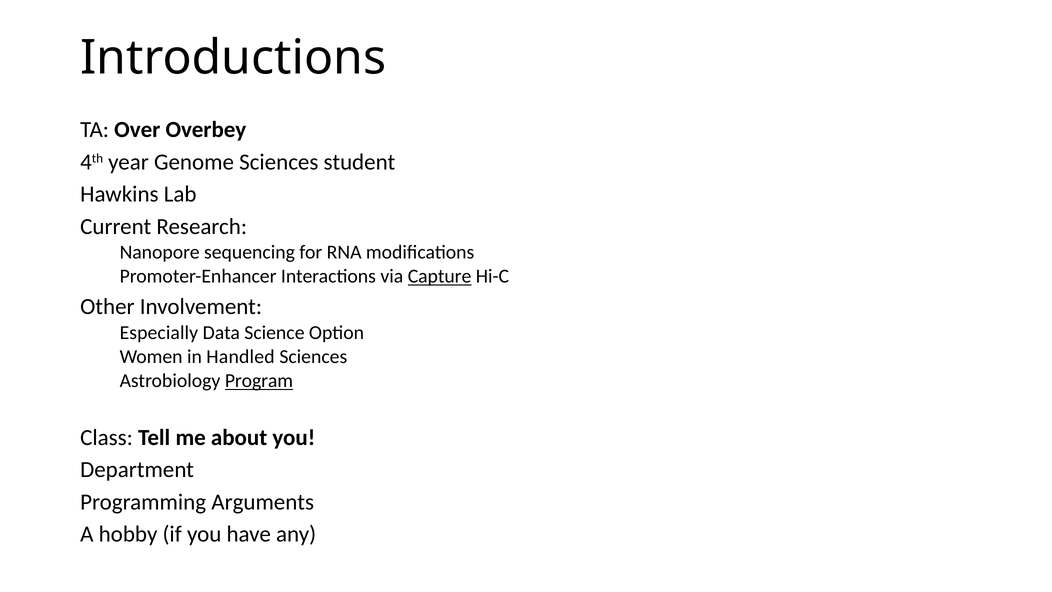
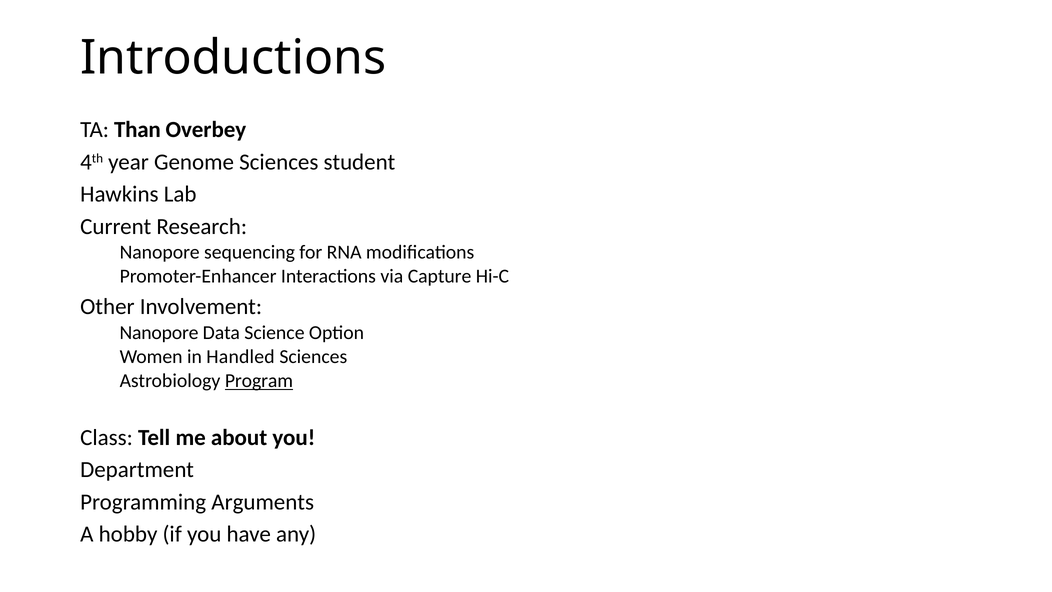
Over: Over -> Than (137, 130)
Capture underline: present -> none (440, 276)
Especially: Especially -> Nanopore (159, 333)
